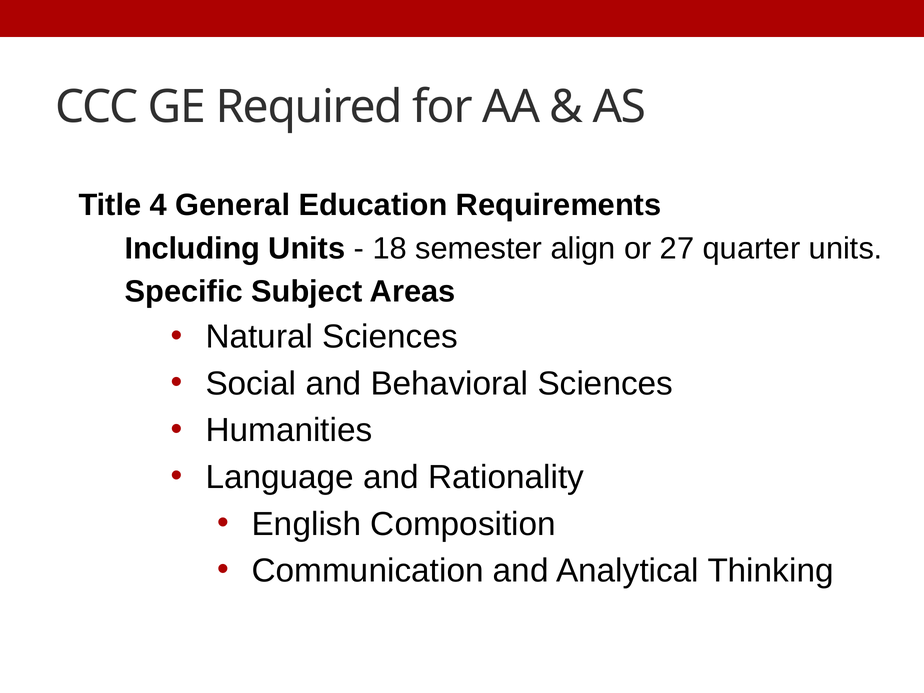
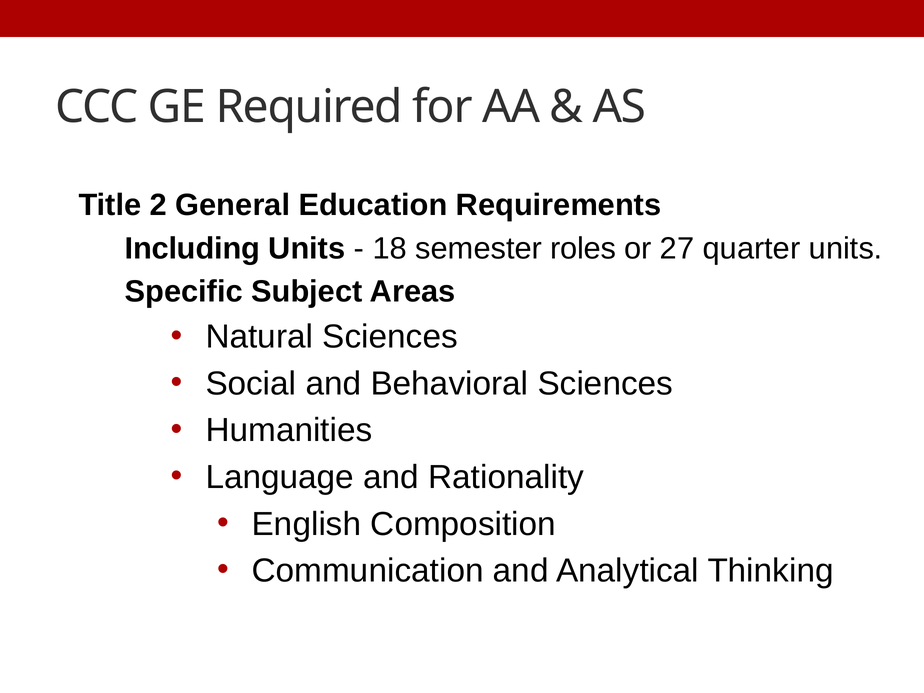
4: 4 -> 2 (158, 205)
align: align -> roles (583, 248)
